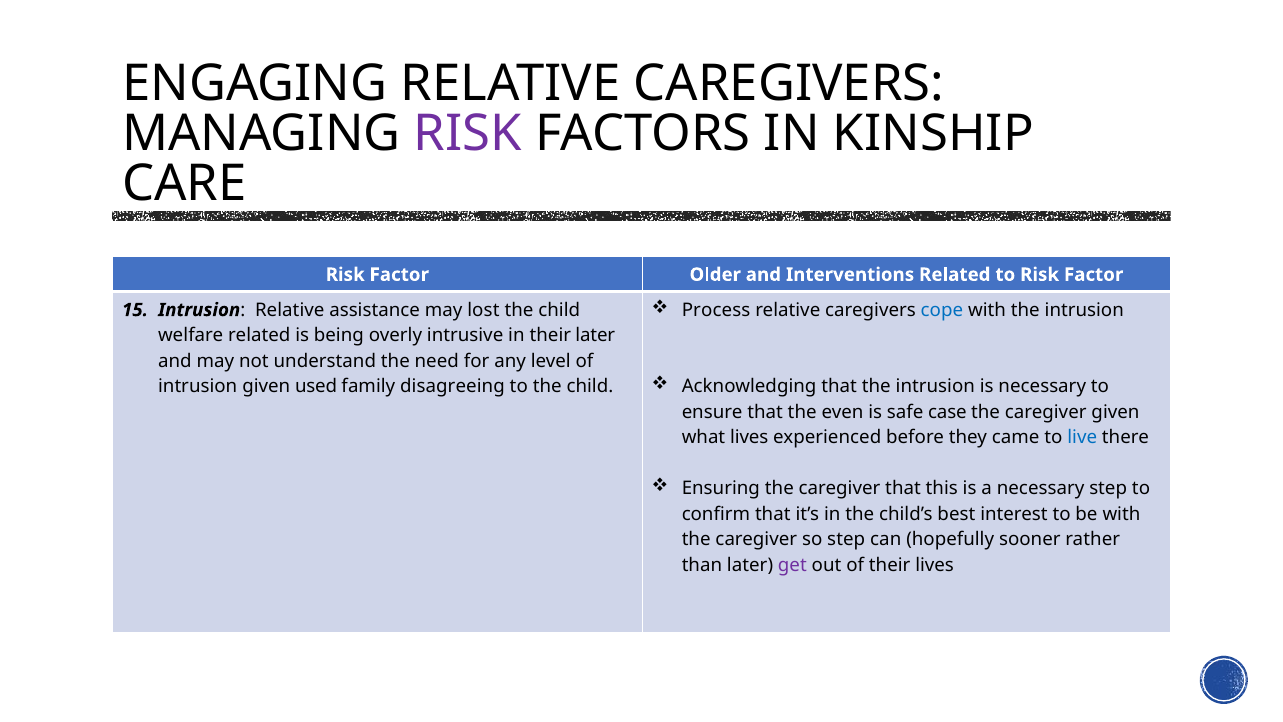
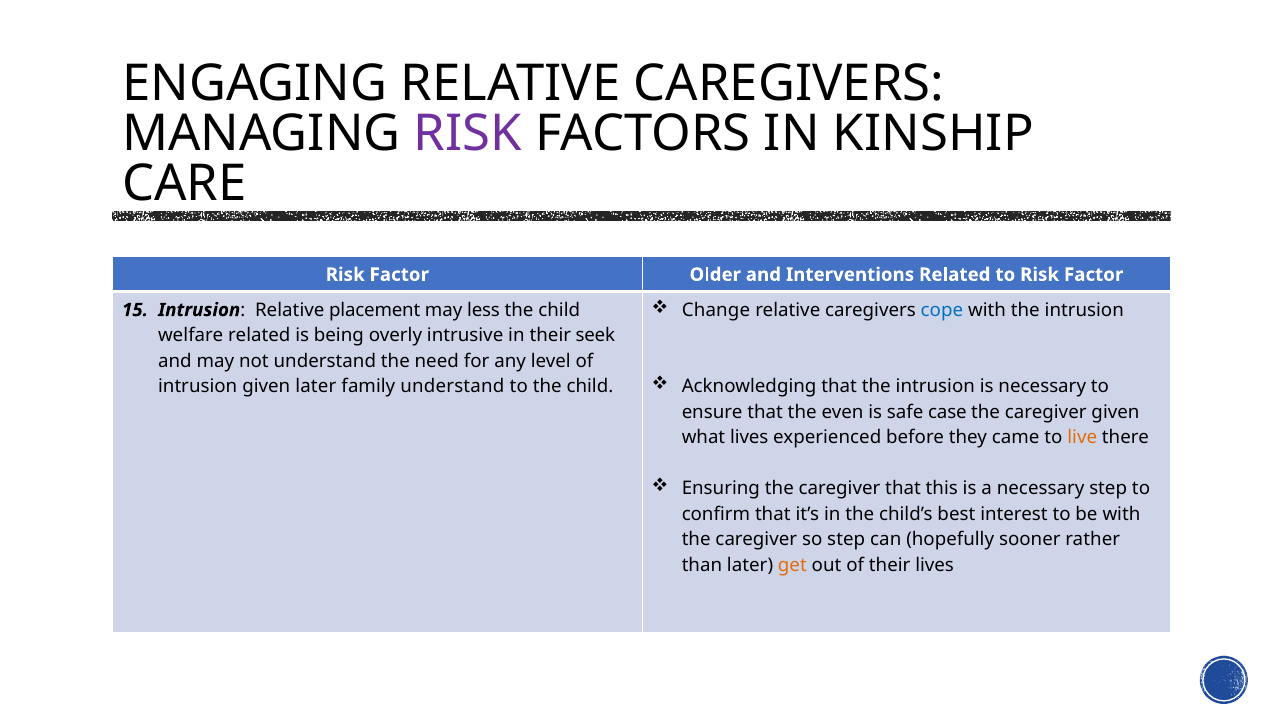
Process: Process -> Change (716, 310)
assistance: assistance -> placement (375, 310)
lost: lost -> less (484, 310)
their later: later -> seek (595, 335)
given used: used -> later (316, 386)
family disagreeing: disagreeing -> understand (452, 386)
live colour: blue -> orange (1082, 437)
get colour: purple -> orange (792, 565)
